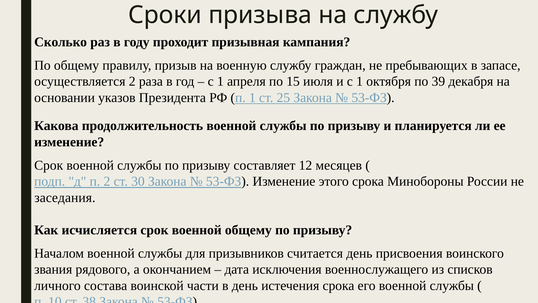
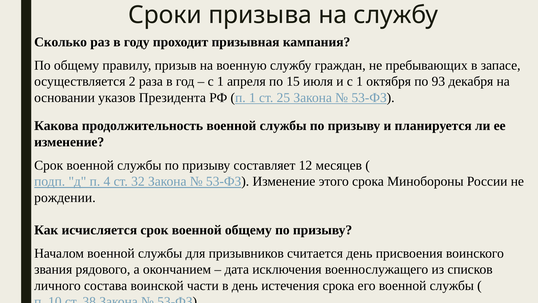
39: 39 -> 93 (438, 81)
п 2: 2 -> 4 (107, 181)
30: 30 -> 32 (138, 181)
заседания: заседания -> рождении (65, 197)
